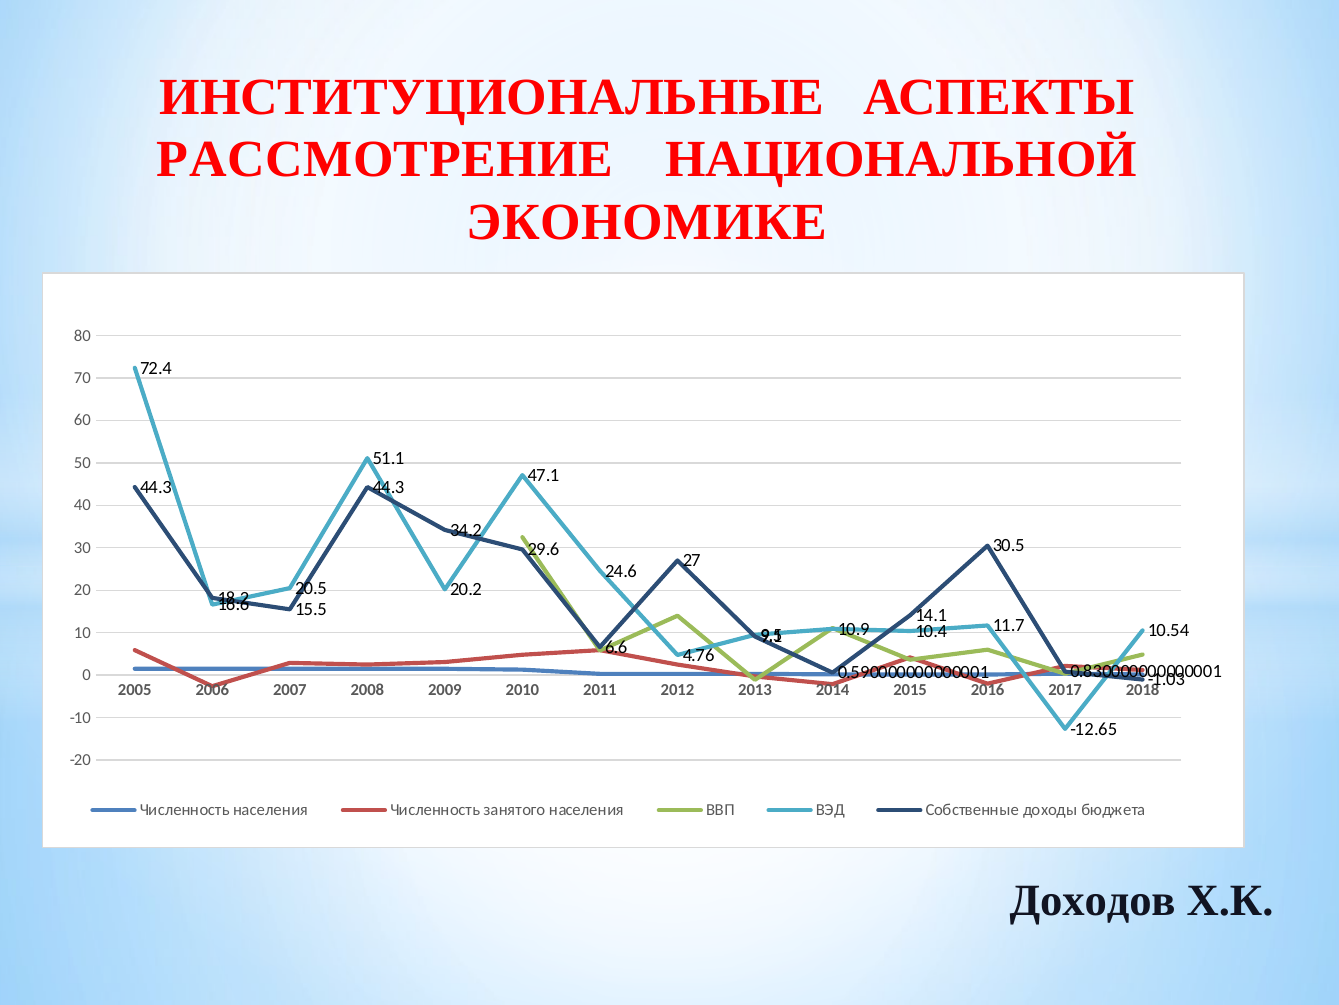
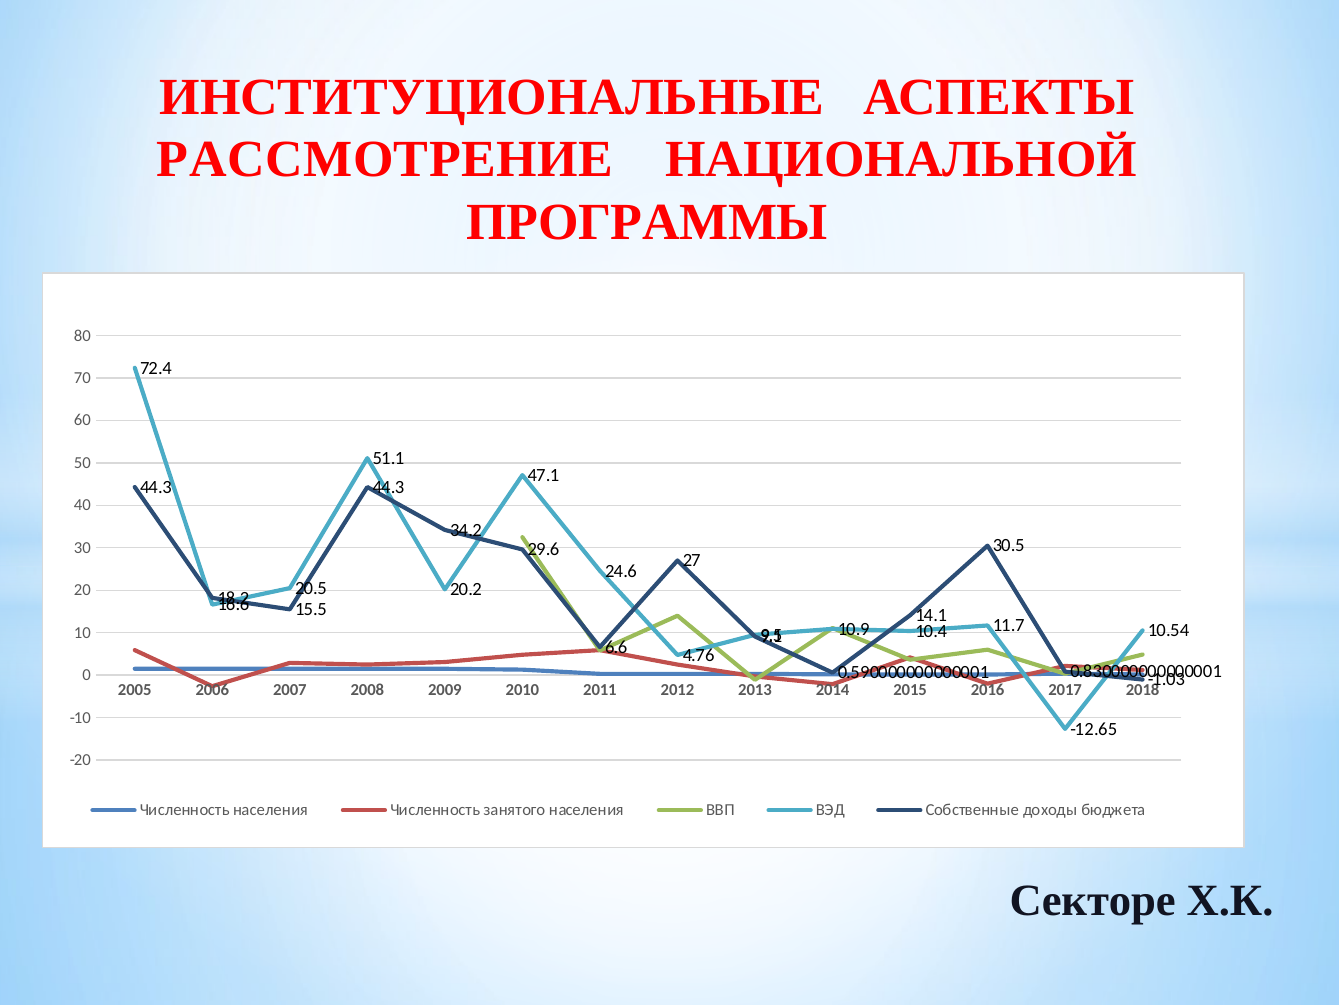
ЭКОНОМИКЕ: ЭКОНОМИКЕ -> ПРОГРАММЫ (647, 222)
Доходов: Доходов -> Секторе (1093, 900)
